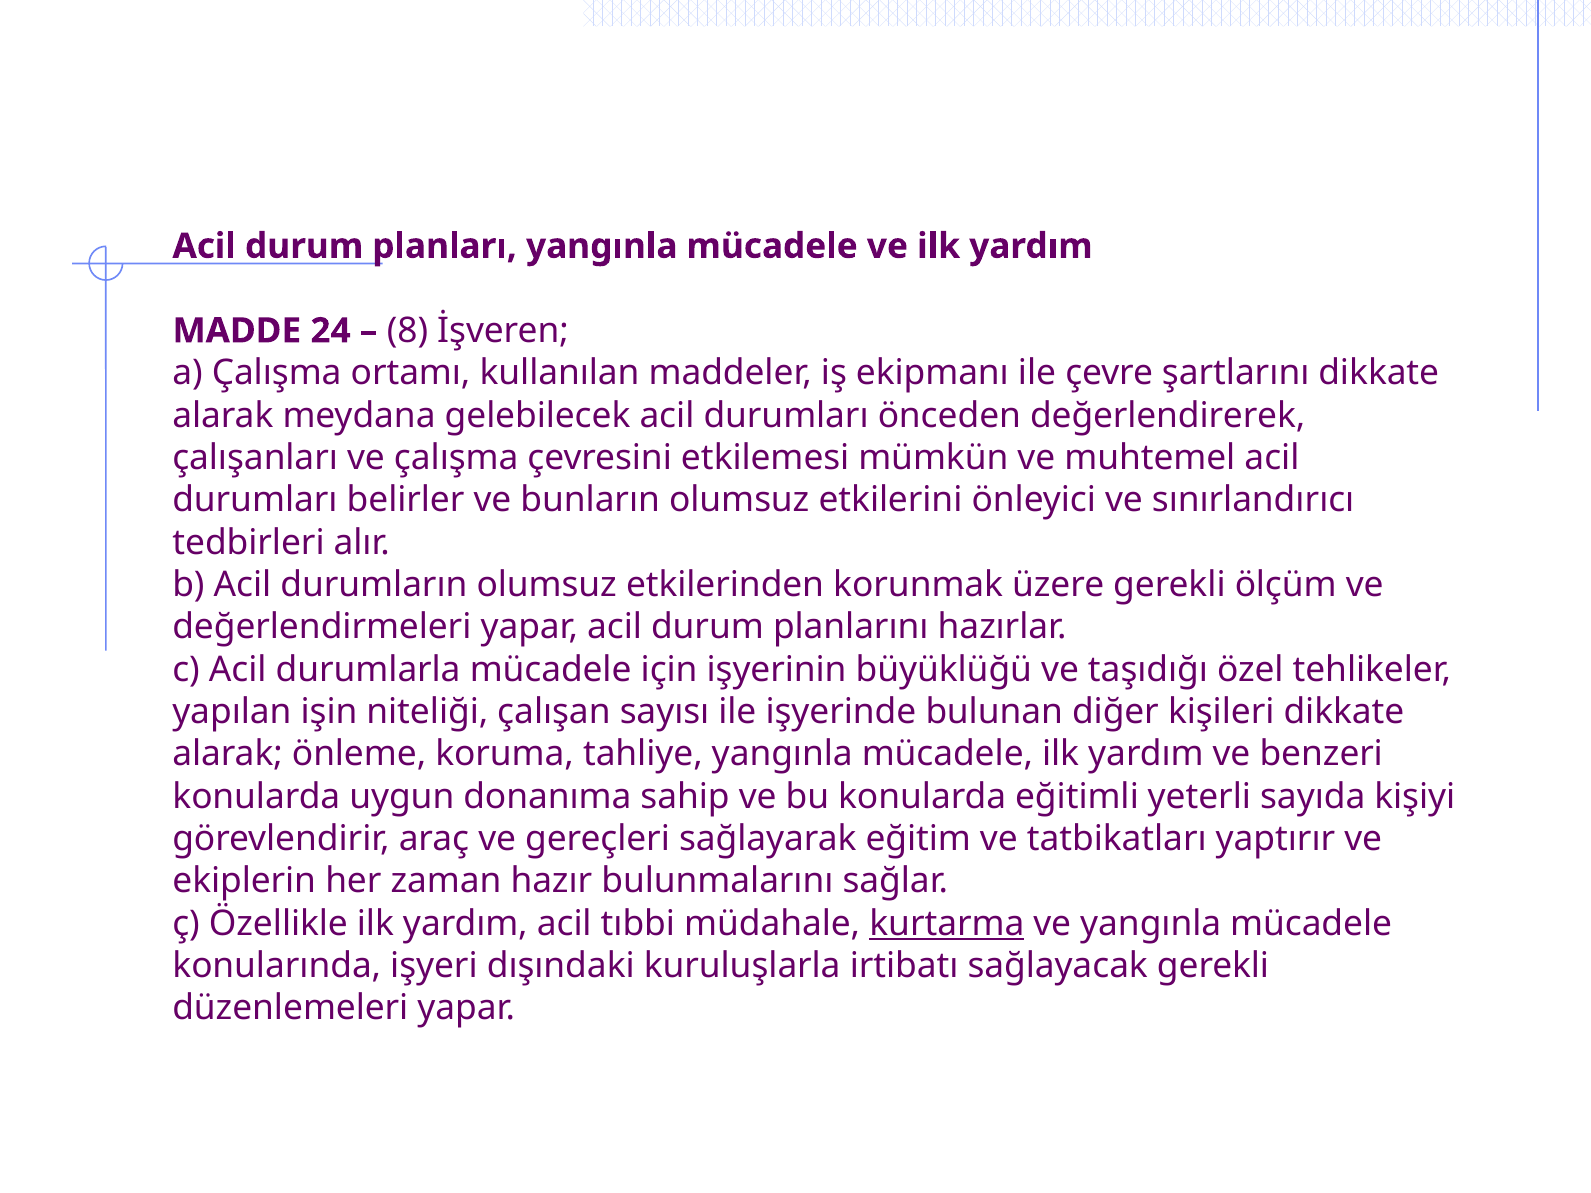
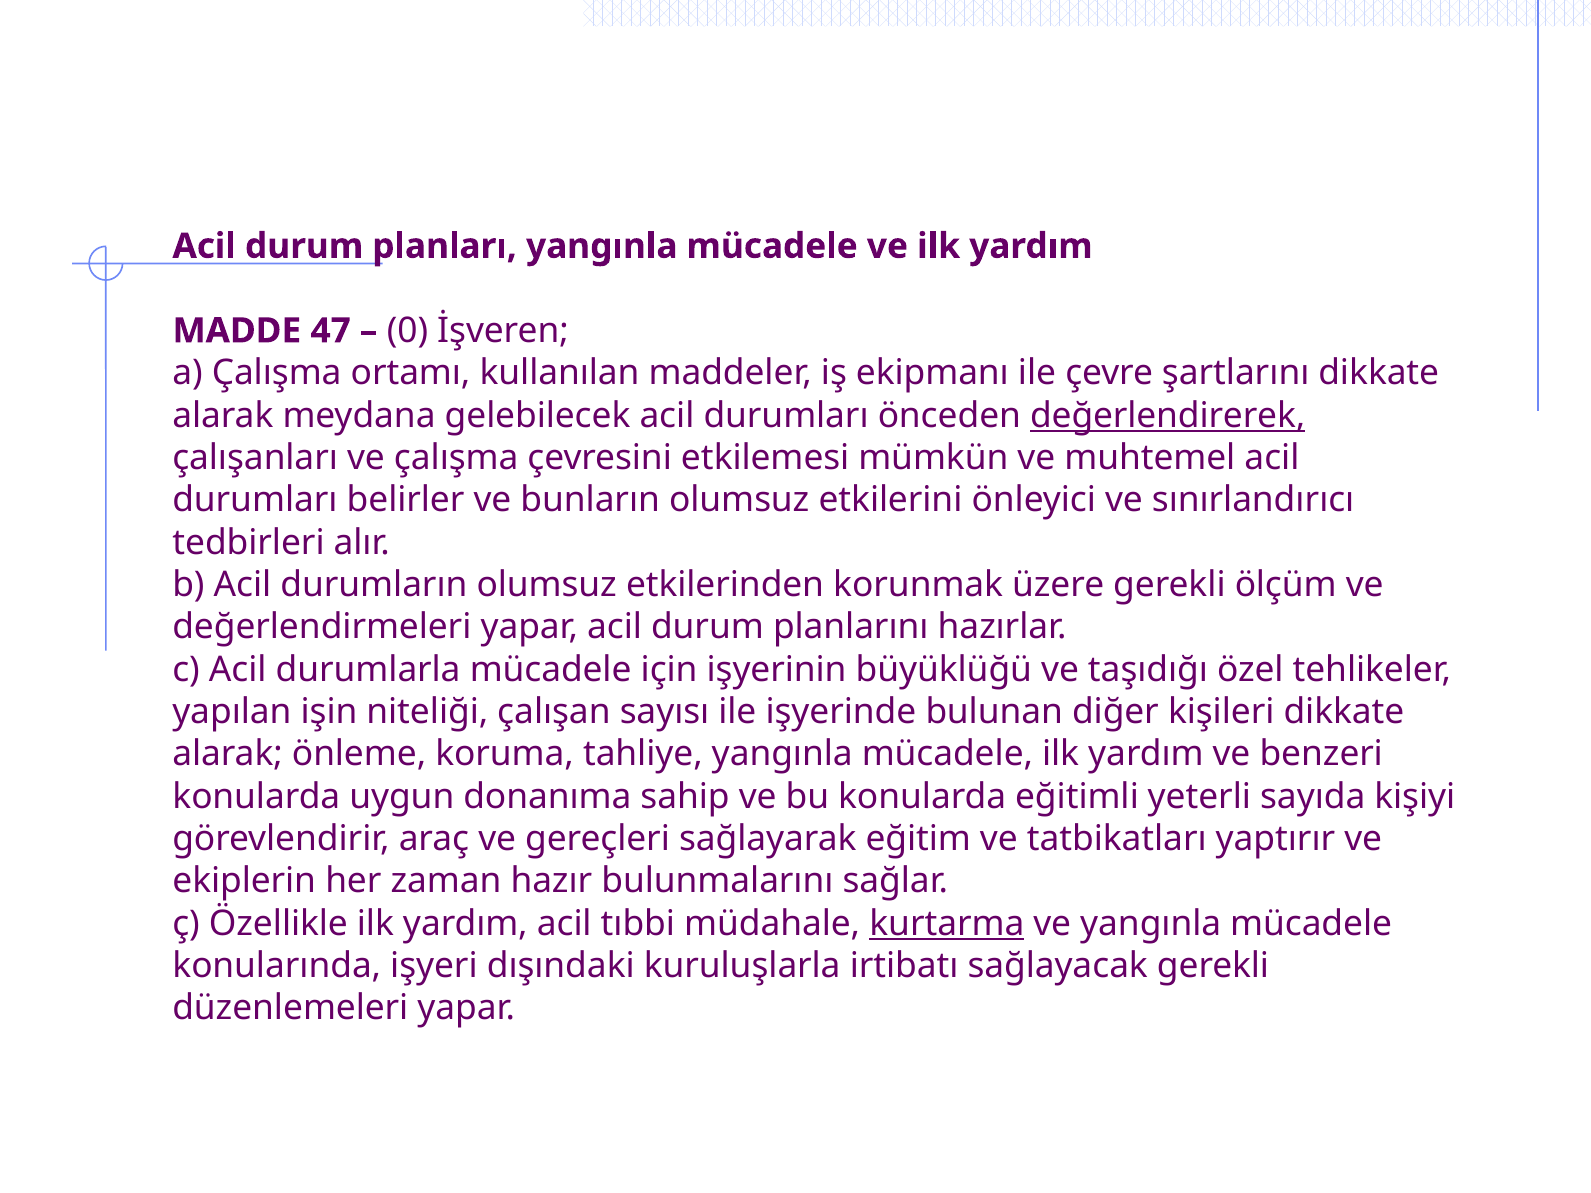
24: 24 -> 47 (331, 331)
8: 8 -> 0 (408, 331)
değerlendirerek underline: none -> present (1168, 416)
